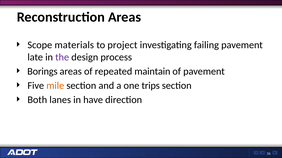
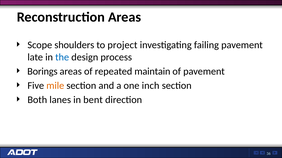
materials: materials -> shoulders (74, 45)
the colour: purple -> blue (62, 57)
trips: trips -> inch (151, 86)
have: have -> bent (93, 100)
